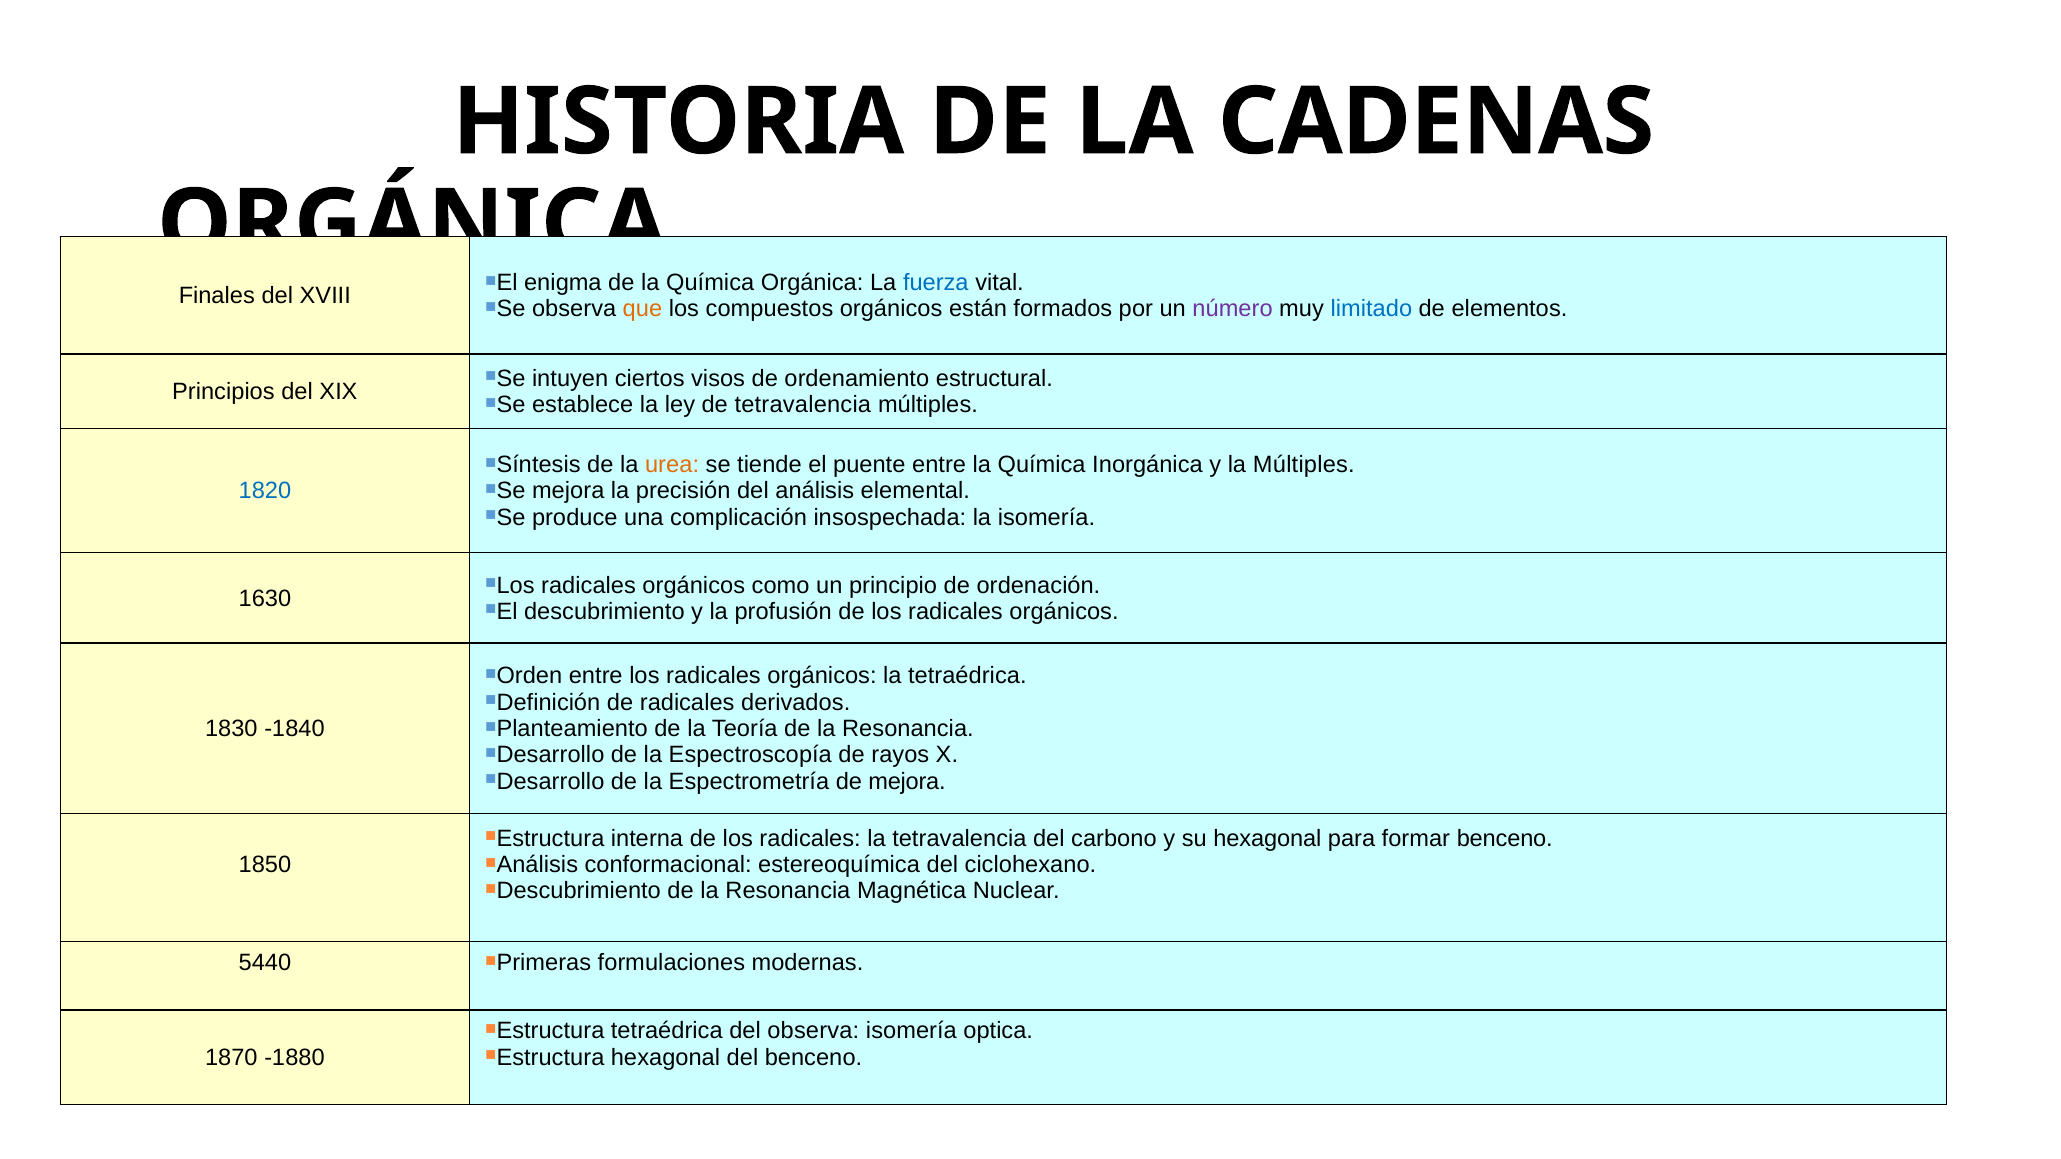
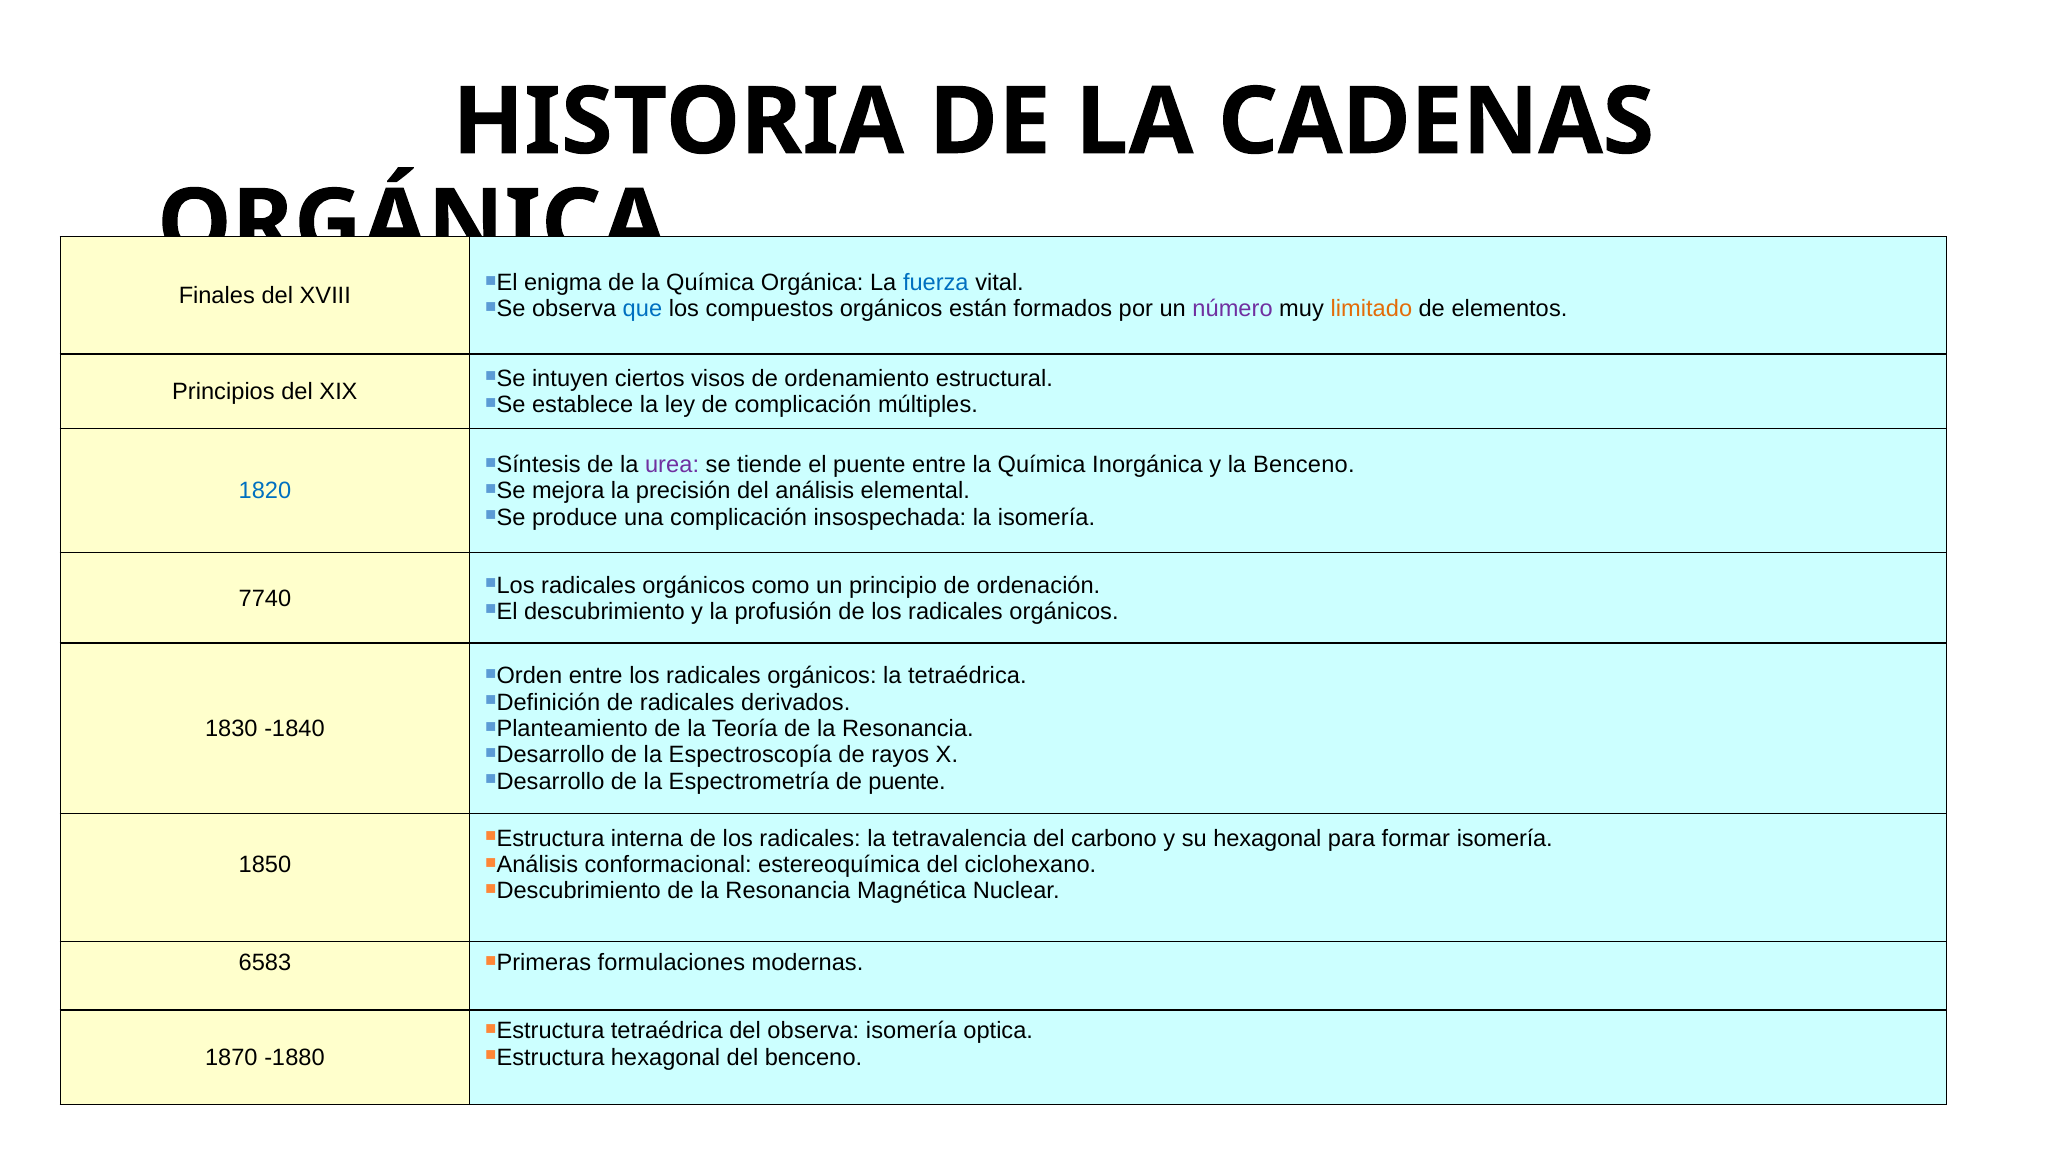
que colour: orange -> blue (642, 309)
limitado colour: blue -> orange (1371, 309)
de tetravalencia: tetravalencia -> complicación (803, 405)
urea colour: orange -> purple (672, 465)
la Múltiples: Múltiples -> Benceno (1304, 465)
1630: 1630 -> 7740 (265, 599)
de mejora: mejora -> puente (907, 781)
formar benceno: benceno -> isomería (1505, 839)
5440: 5440 -> 6583 (265, 963)
